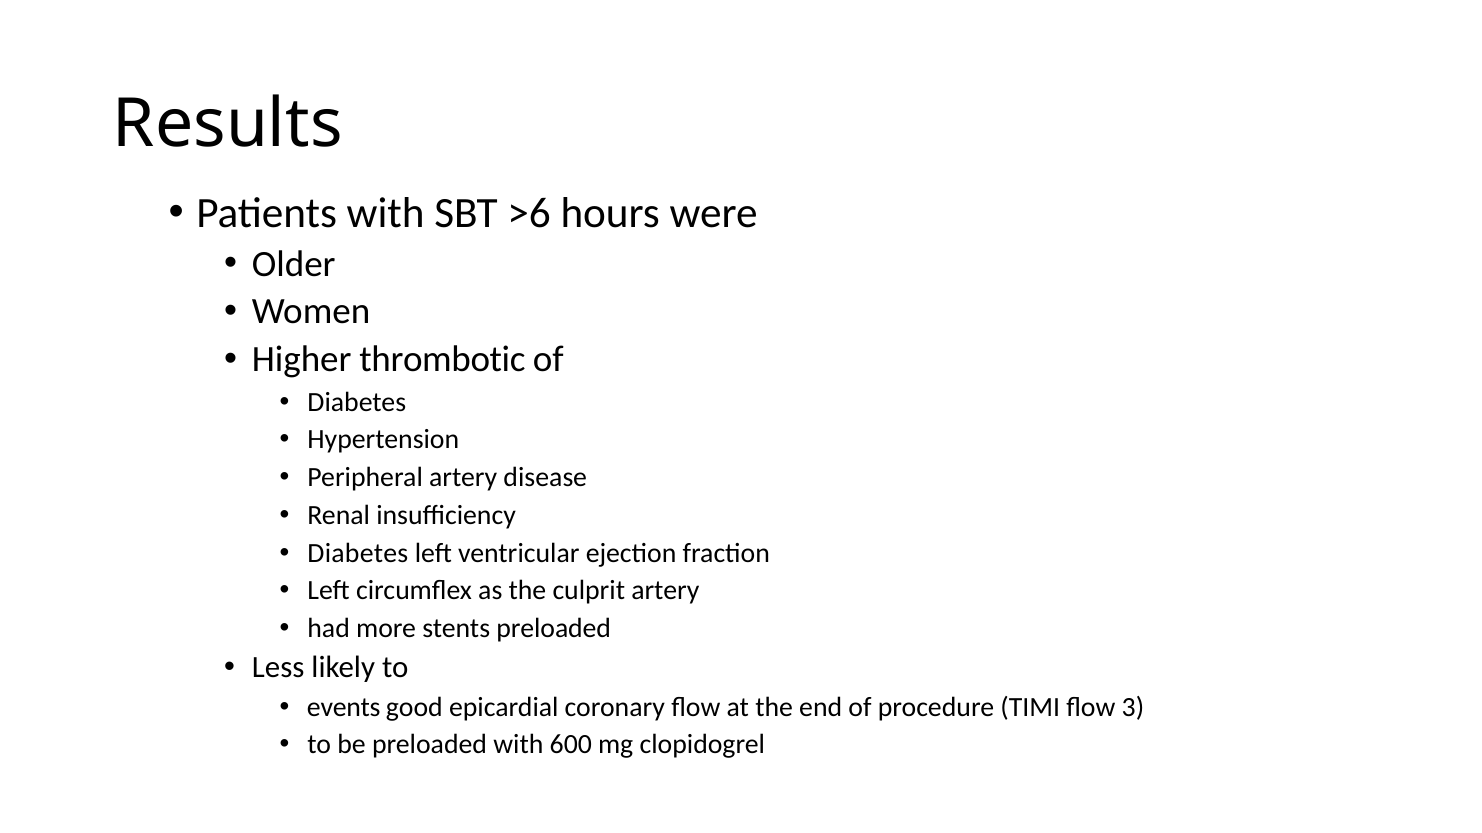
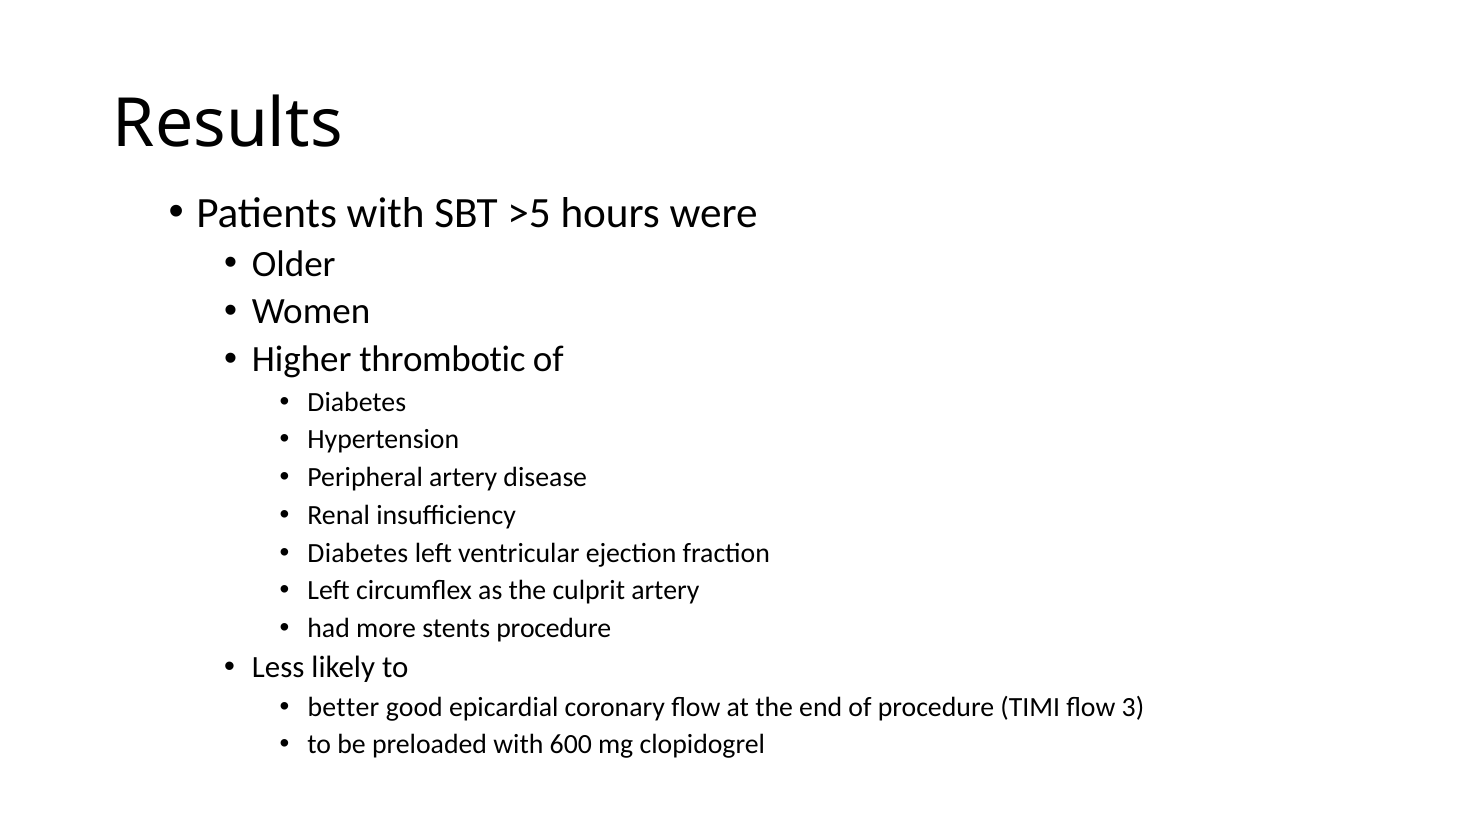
>6: >6 -> >5 (529, 213)
stents preloaded: preloaded -> procedure (554, 629)
events: events -> better (343, 708)
